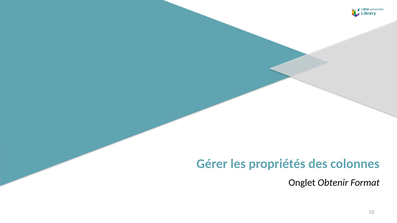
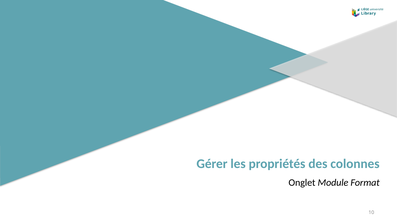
Obtenir: Obtenir -> Module (333, 183)
